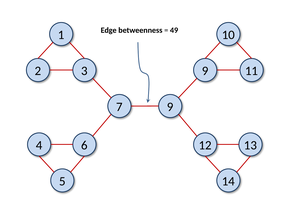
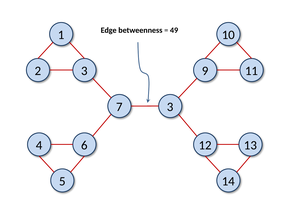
7 9: 9 -> 3 (170, 107)
